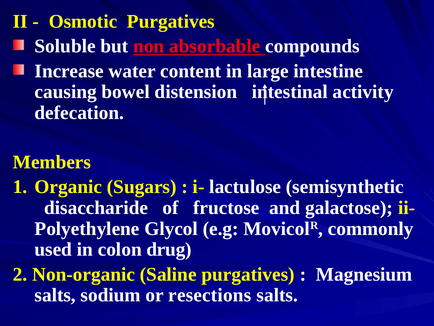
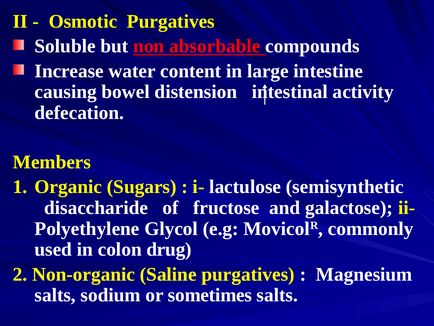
resections: resections -> sometimes (210, 295)
